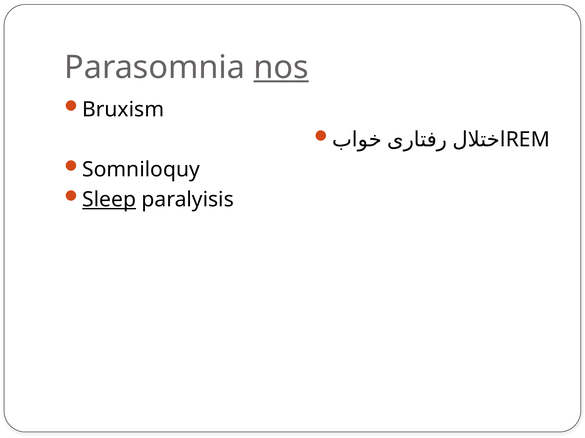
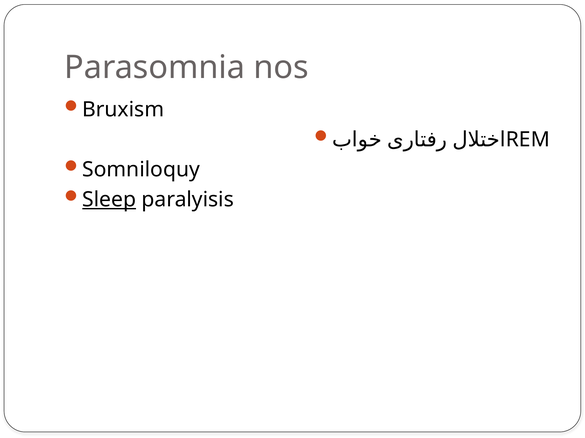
nos underline: present -> none (281, 68)
